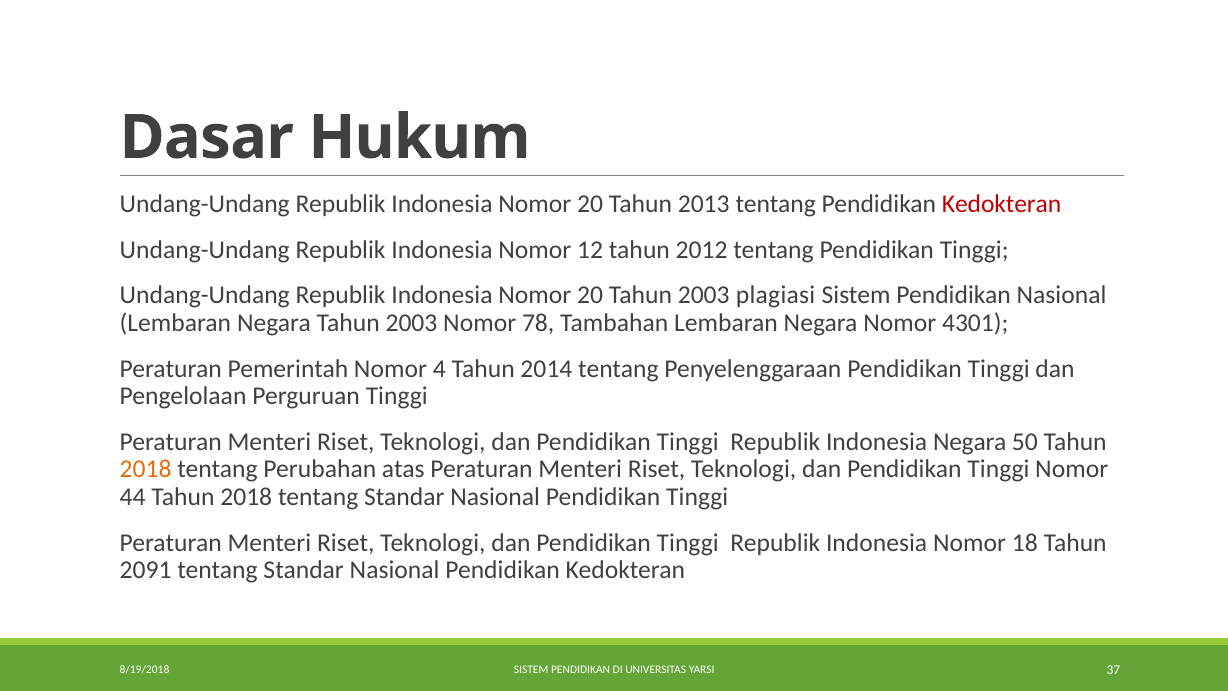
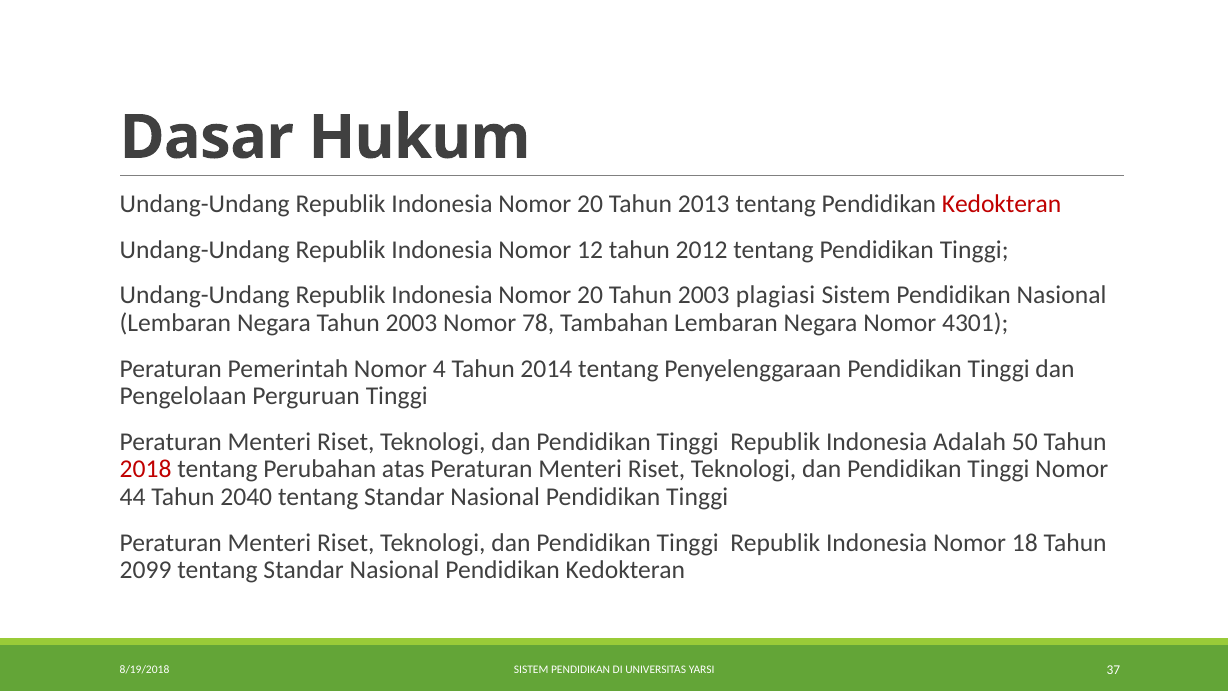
Indonesia Negara: Negara -> Adalah (970, 442)
2018 colour: orange -> red (146, 469)
44 Tahun 2018: 2018 -> 2040 (246, 497)
2091: 2091 -> 2099 (146, 570)
